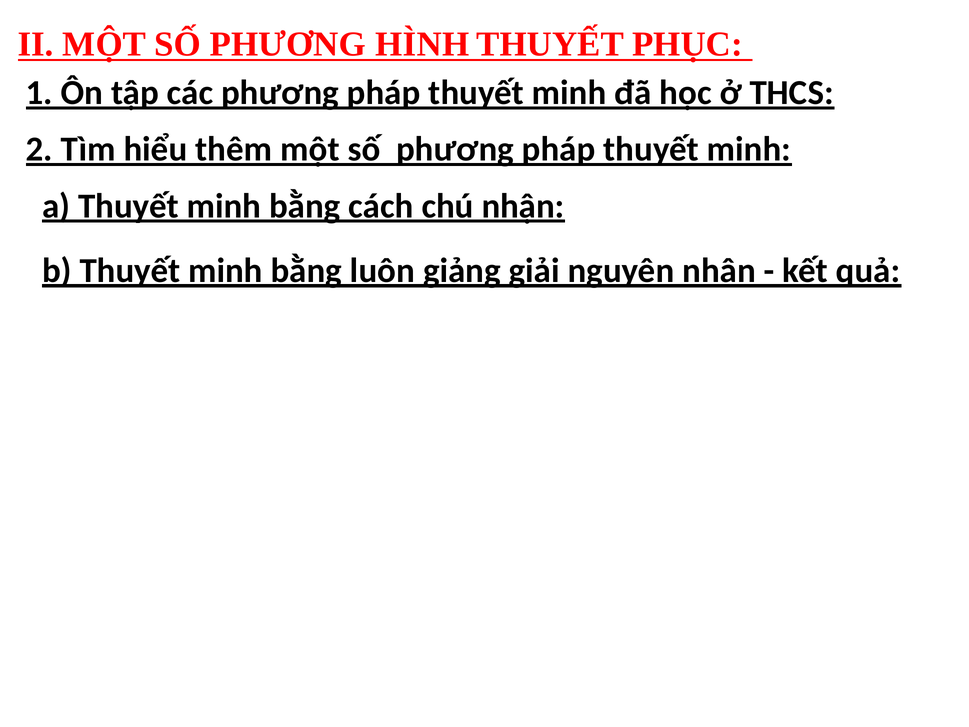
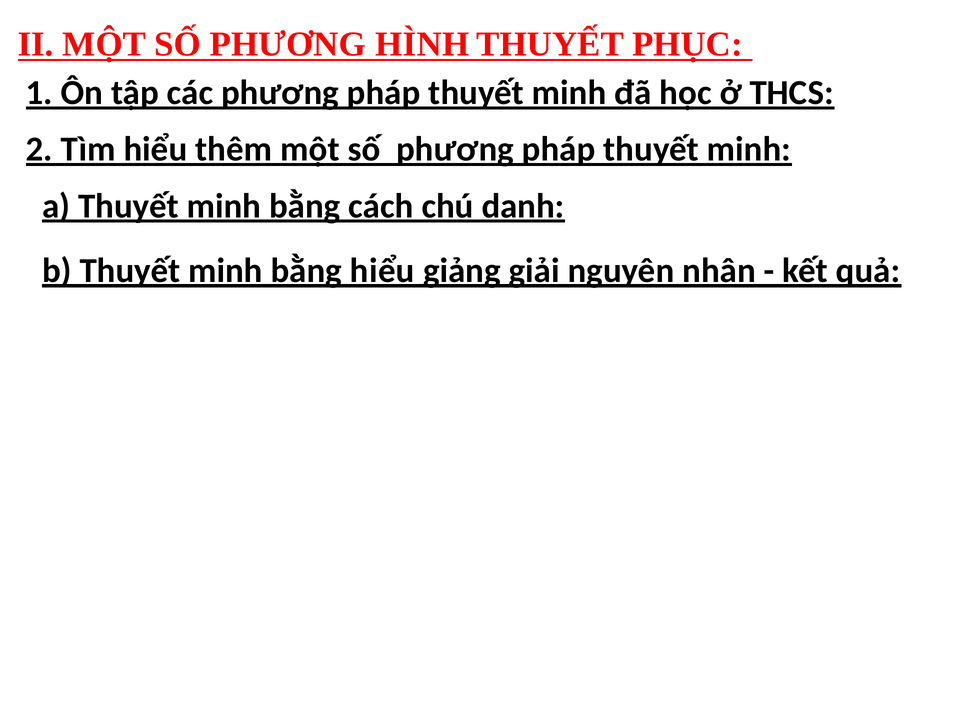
nhận: nhận -> danh (523, 206)
bằng luôn: luôn -> hiểu (382, 270)
